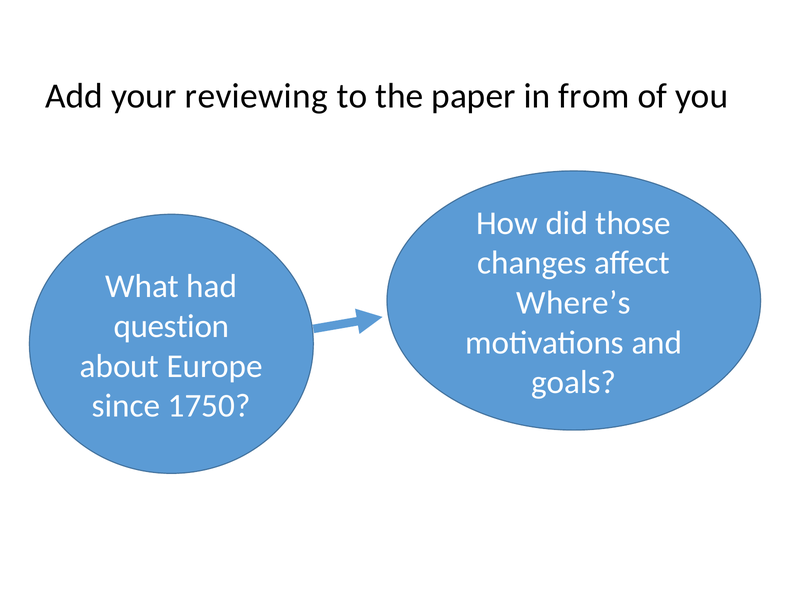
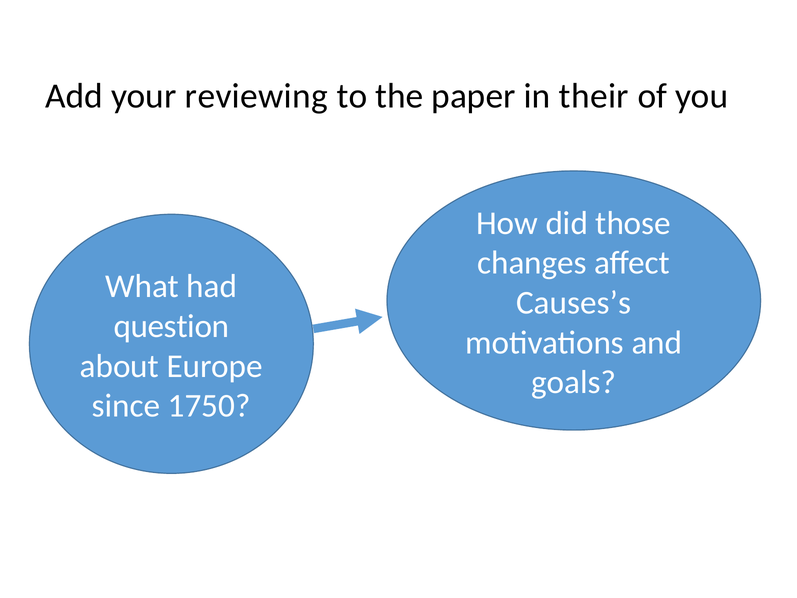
from: from -> their (594, 96)
Where’s: Where’s -> Causes’s (574, 303)
